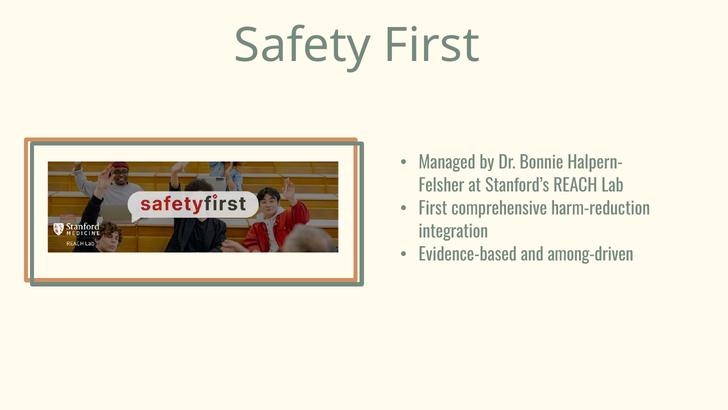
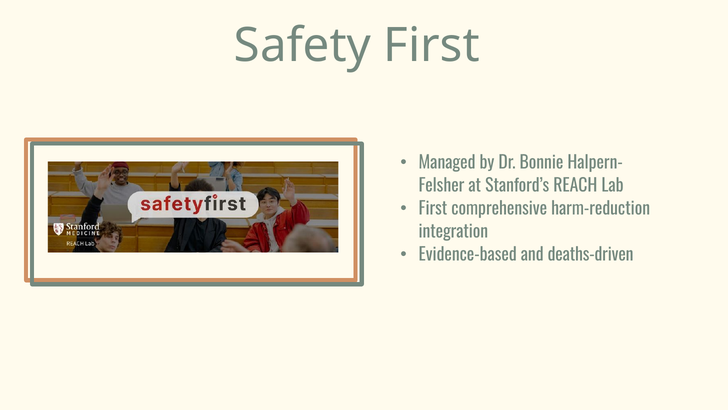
among-driven: among-driven -> deaths-driven (591, 255)
